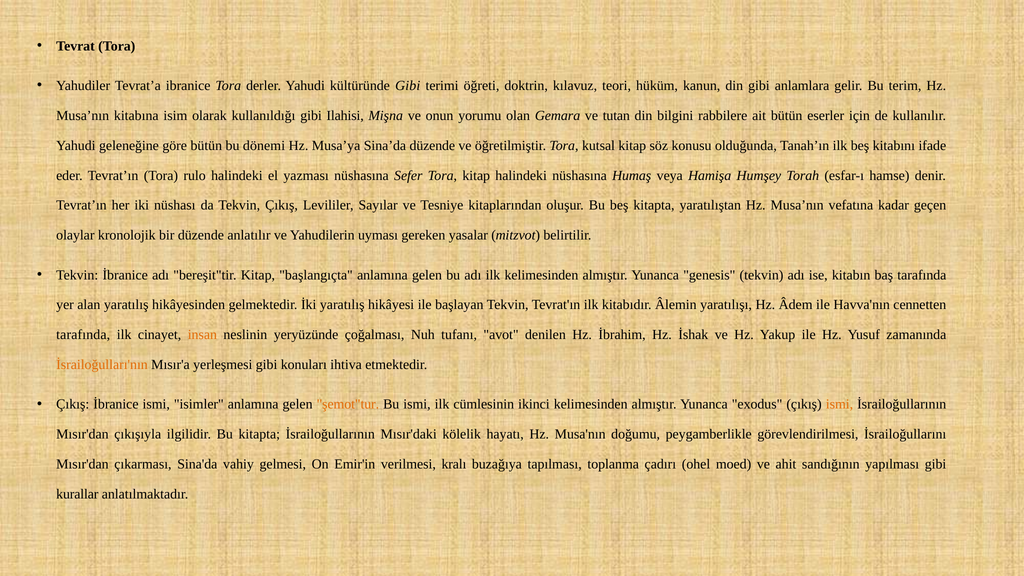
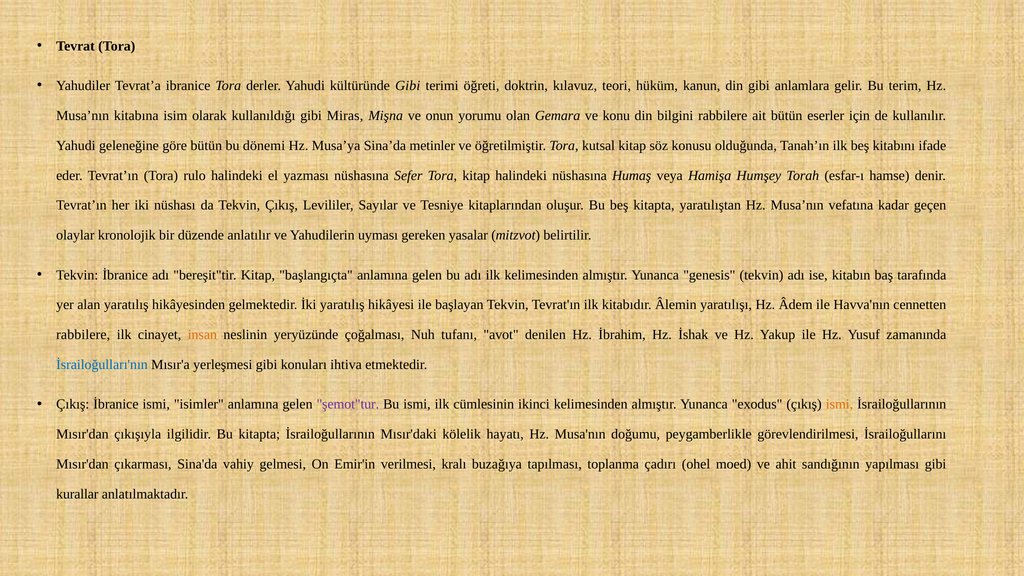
Ilahisi: Ilahisi -> Miras (345, 116)
tutan: tutan -> konu (616, 116)
Sina’da düzende: düzende -> metinler (432, 145)
tarafında: tarafında -> rabbilere (83, 335)
İsrailoğulları'nın colour: orange -> blue (102, 365)
şemot"tur colour: orange -> purple (348, 404)
